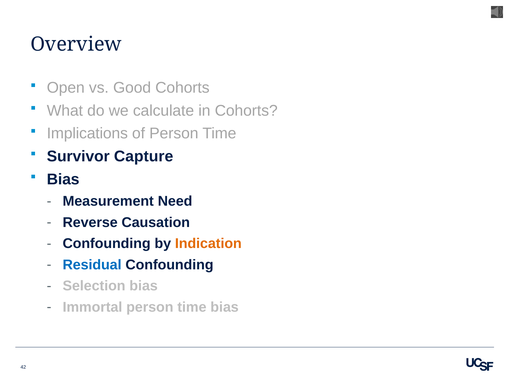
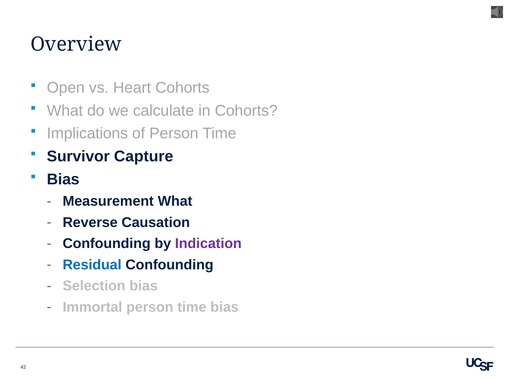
Good: Good -> Heart (132, 88)
Measurement Need: Need -> What (175, 202)
Indication colour: orange -> purple (208, 244)
